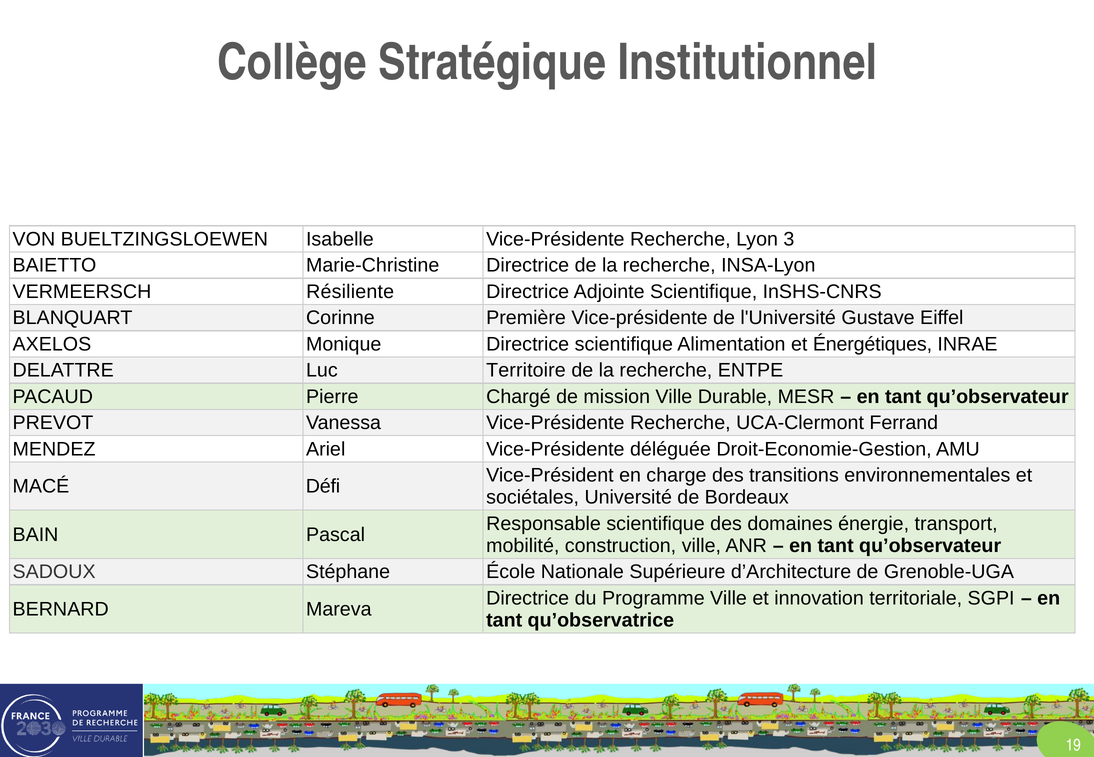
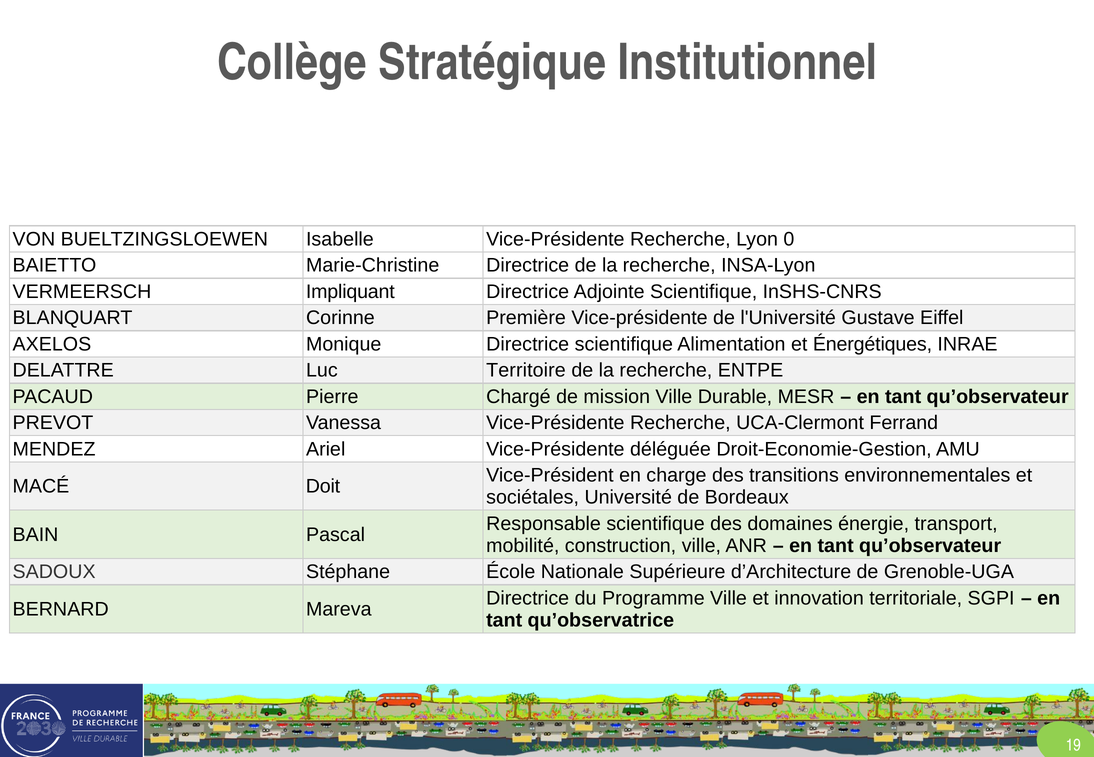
3: 3 -> 0 (789, 239)
Résiliente: Résiliente -> Impliquant (350, 292)
Défi: Défi -> Doit (323, 487)
